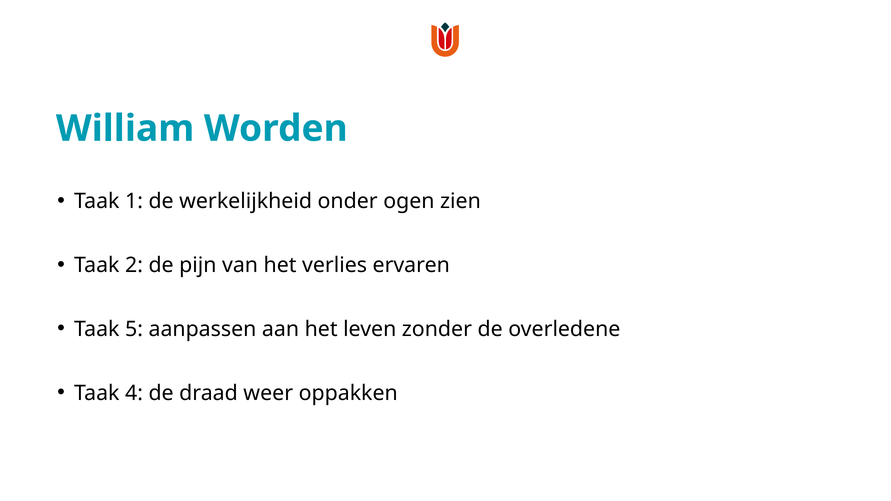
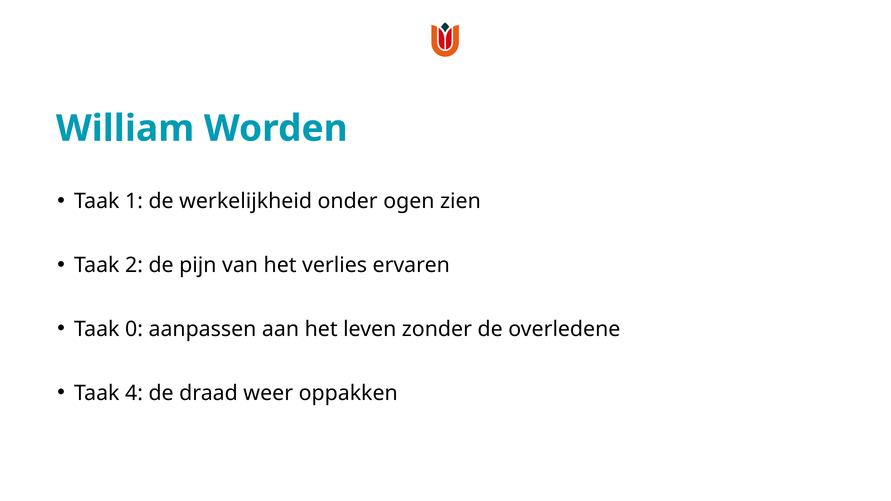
5: 5 -> 0 (134, 329)
